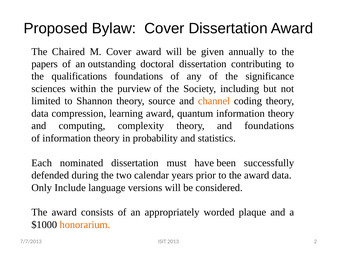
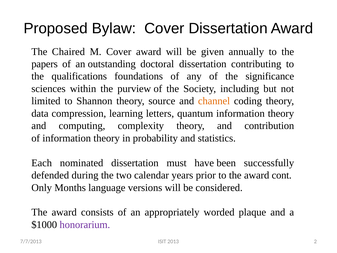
learning award: award -> letters (160, 113)
and foundations: foundations -> contribution (269, 126)
award data: data -> cont (282, 175)
Include: Include -> Months (70, 187)
honorarium colour: orange -> purple (85, 224)
